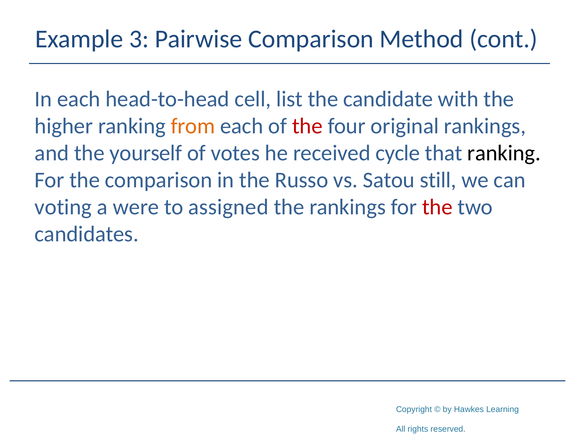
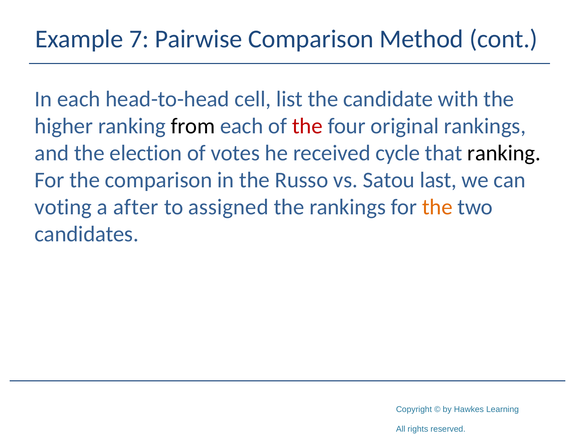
3: 3 -> 7 (139, 39)
from colour: orange -> black (193, 126)
yourself: yourself -> election (146, 153)
still: still -> last (438, 180)
were: were -> after (136, 207)
the colour: red -> orange (437, 207)
